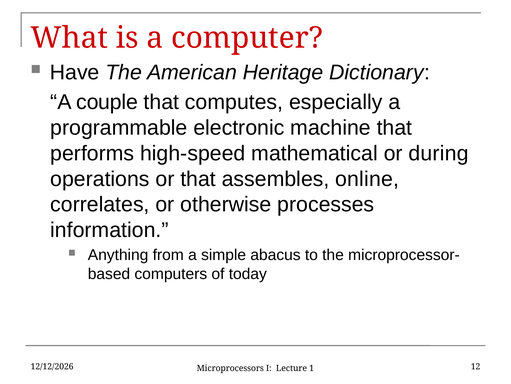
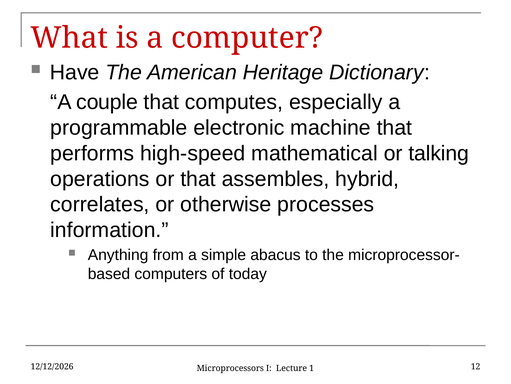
during: during -> talking (439, 153)
online: online -> hybrid (367, 179)
